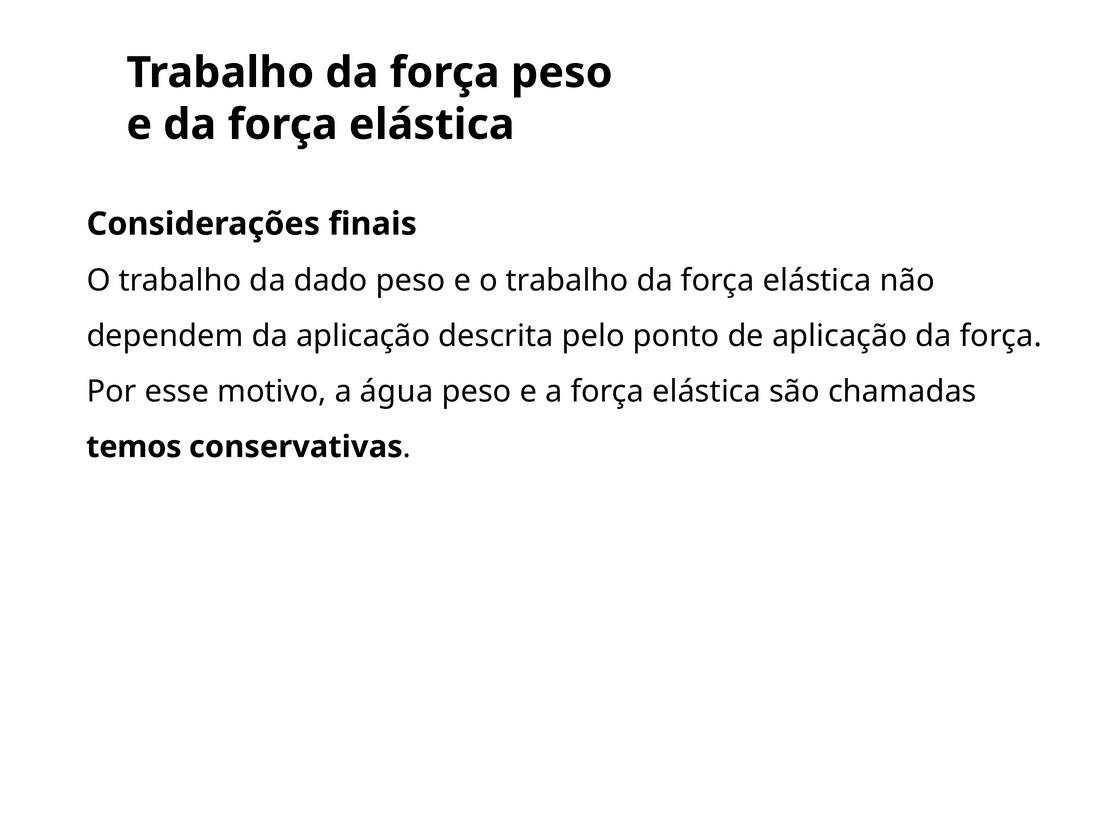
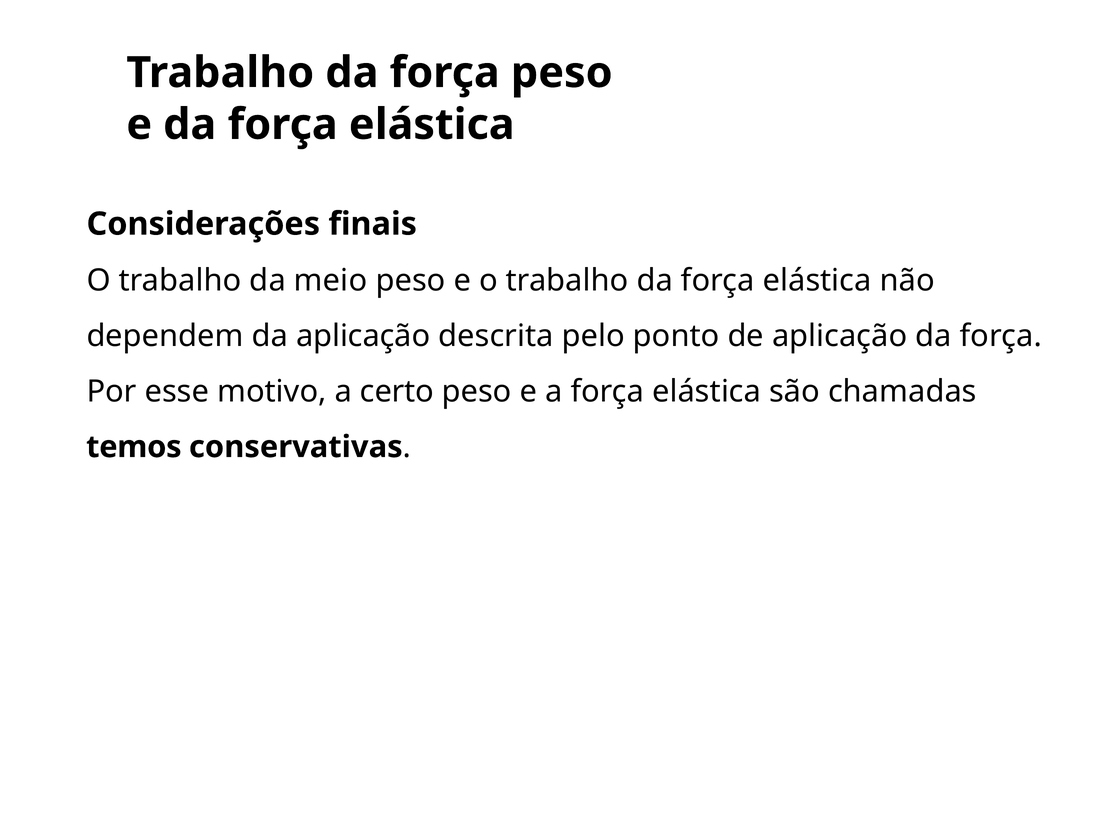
dado: dado -> meio (331, 280)
água: água -> certo (397, 392)
